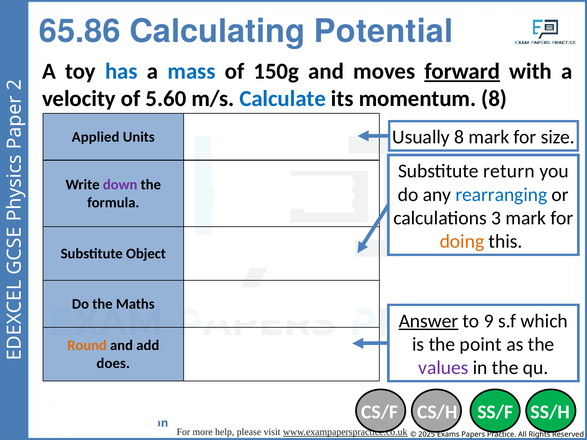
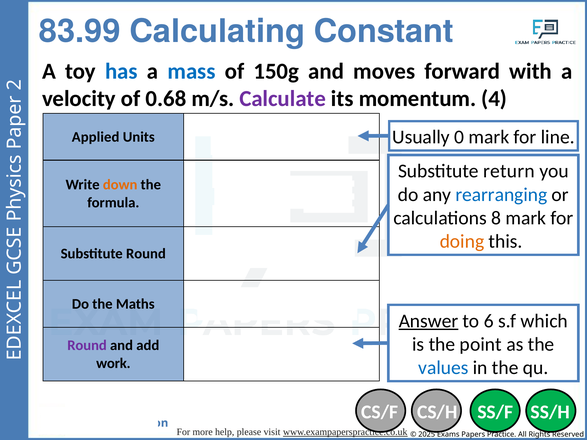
65.86: 65.86 -> 83.99 (80, 31)
Potential: Potential -> Constant (384, 31)
forward underline: present -> none (462, 71)
5.60: 5.60 -> 0.68 (166, 99)
Calculate colour: blue -> purple (283, 99)
momentum 8: 8 -> 4 (494, 99)
Usually 8: 8 -> 0 (459, 137)
size: size -> line (558, 137)
down colour: purple -> orange (120, 185)
3: 3 -> 8 (496, 218)
Substitute Object: Object -> Round (146, 254)
9: 9 -> 6 (489, 321)
Round colour: orange -> purple (87, 346)
does: does -> work (113, 364)
values colour: purple -> blue (443, 368)
